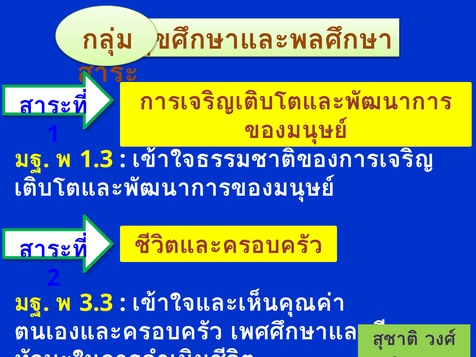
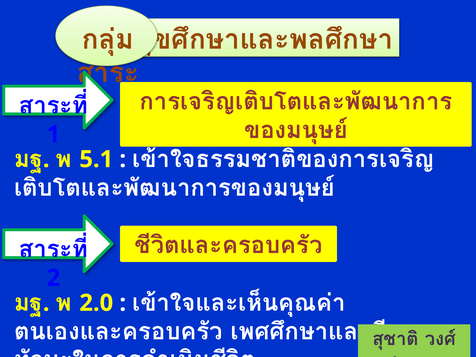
1.3: 1.3 -> 5.1 (96, 159)
3.3: 3.3 -> 2.0 (96, 303)
